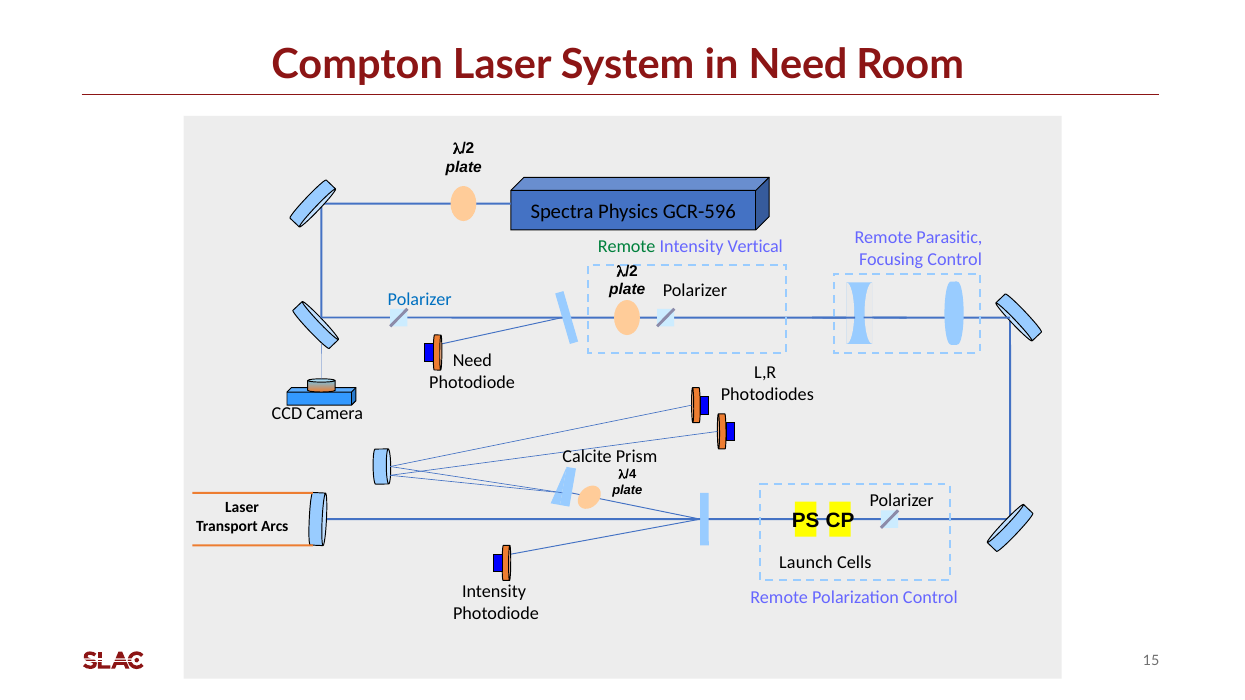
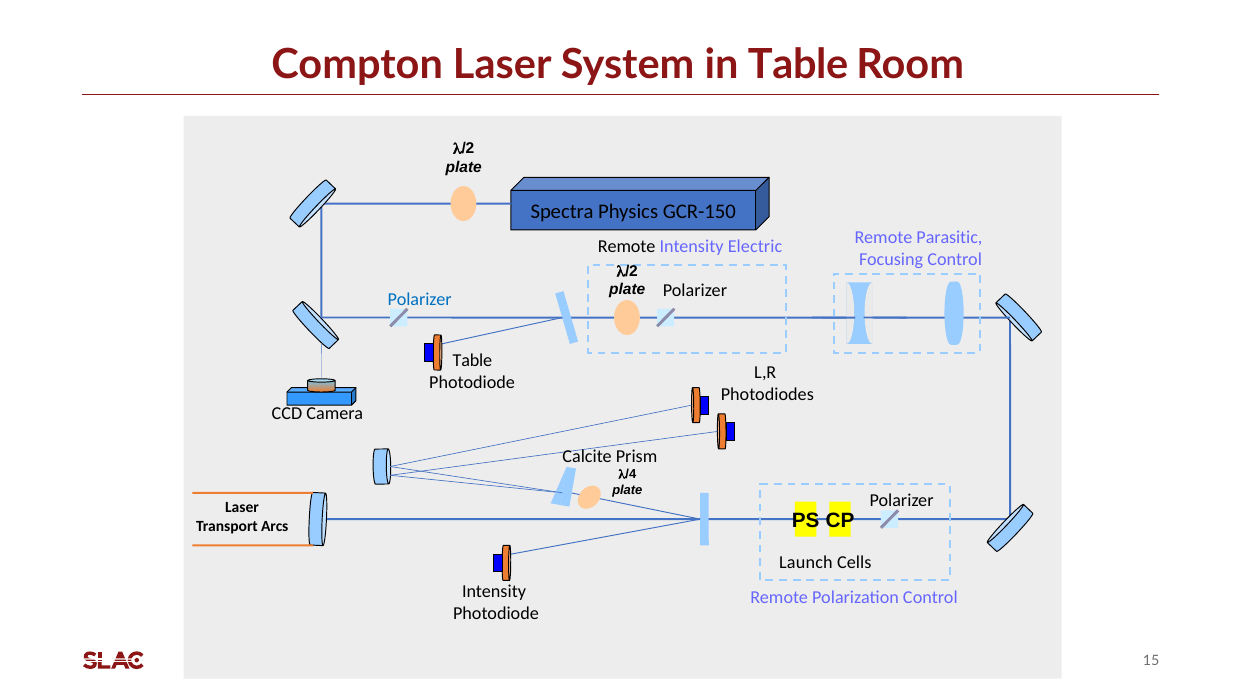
in Need: Need -> Table (798, 64)
GCR-596: GCR-596 -> GCR-150 (699, 212)
Remote colour: green -> black (627, 247)
Vertical: Vertical -> Electric (755, 247)
Need: Need -> Table (472, 361)
